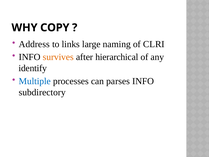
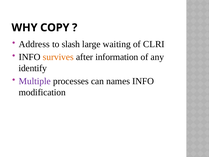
links: links -> slash (71, 44)
naming: naming -> waiting (117, 44)
hierarchical: hierarchical -> information (117, 57)
Multiple colour: blue -> purple (35, 81)
parses: parses -> names (118, 81)
subdirectory: subdirectory -> modification (42, 92)
